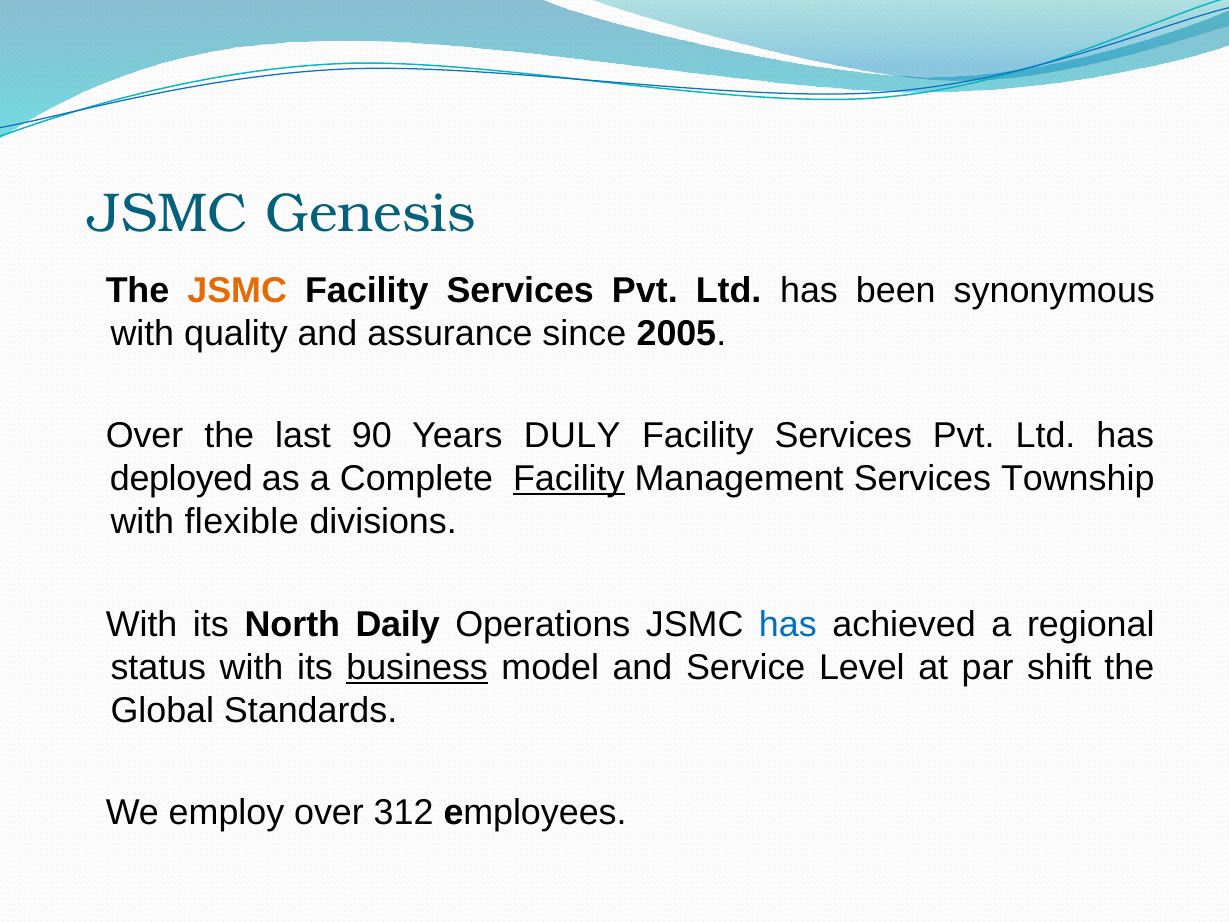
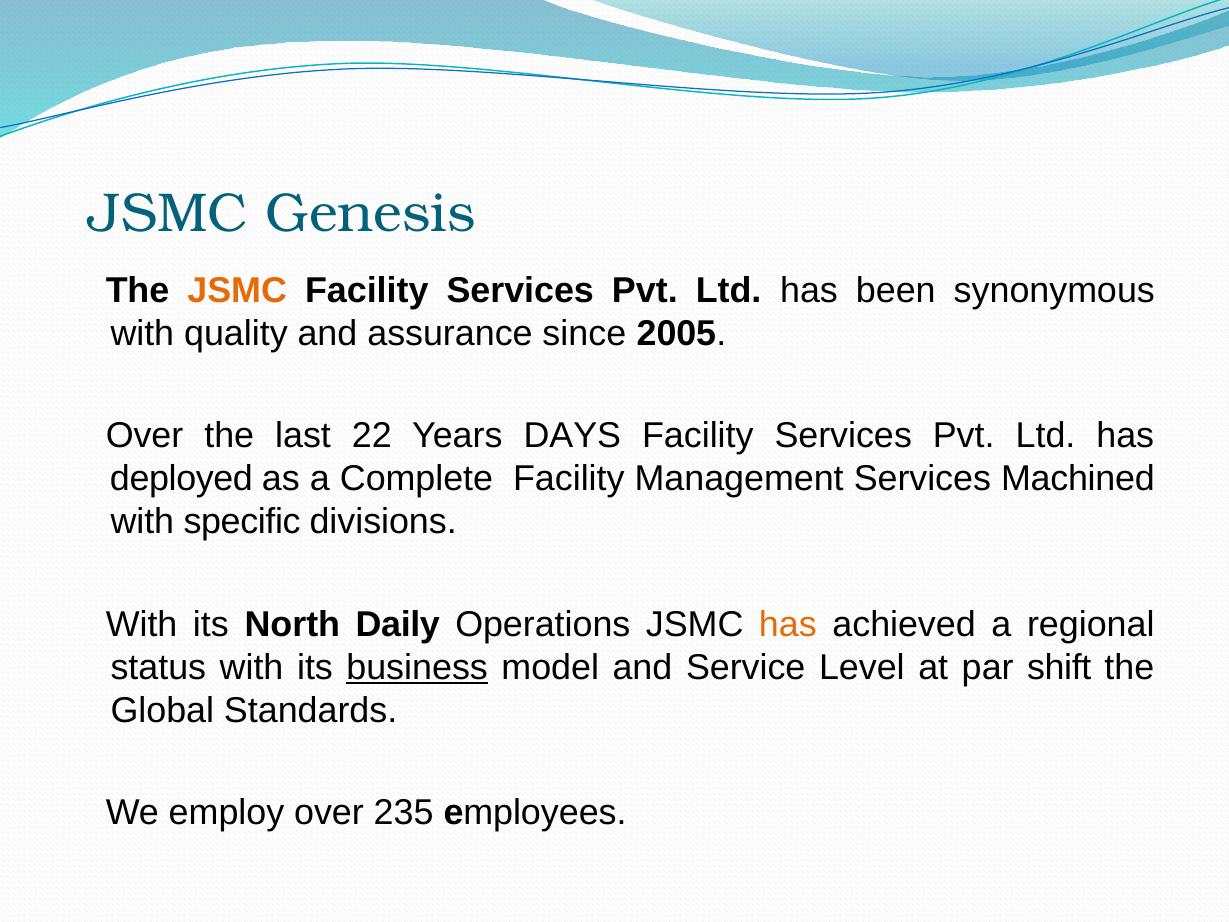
90: 90 -> 22 (372, 436)
DULY: DULY -> DAYS (572, 436)
Facility underline: present -> none (569, 479)
Township: Township -> Machined (1078, 479)
flexible: flexible -> specific (242, 522)
has colour: blue -> orange (788, 624)
312: 312 -> 235 (404, 812)
